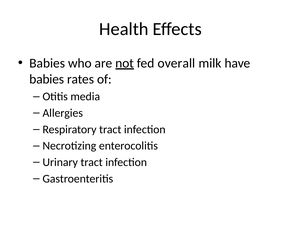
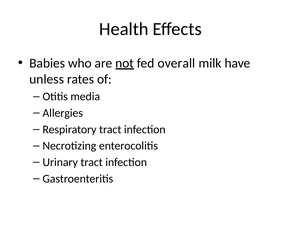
babies: babies -> unless (47, 79)
